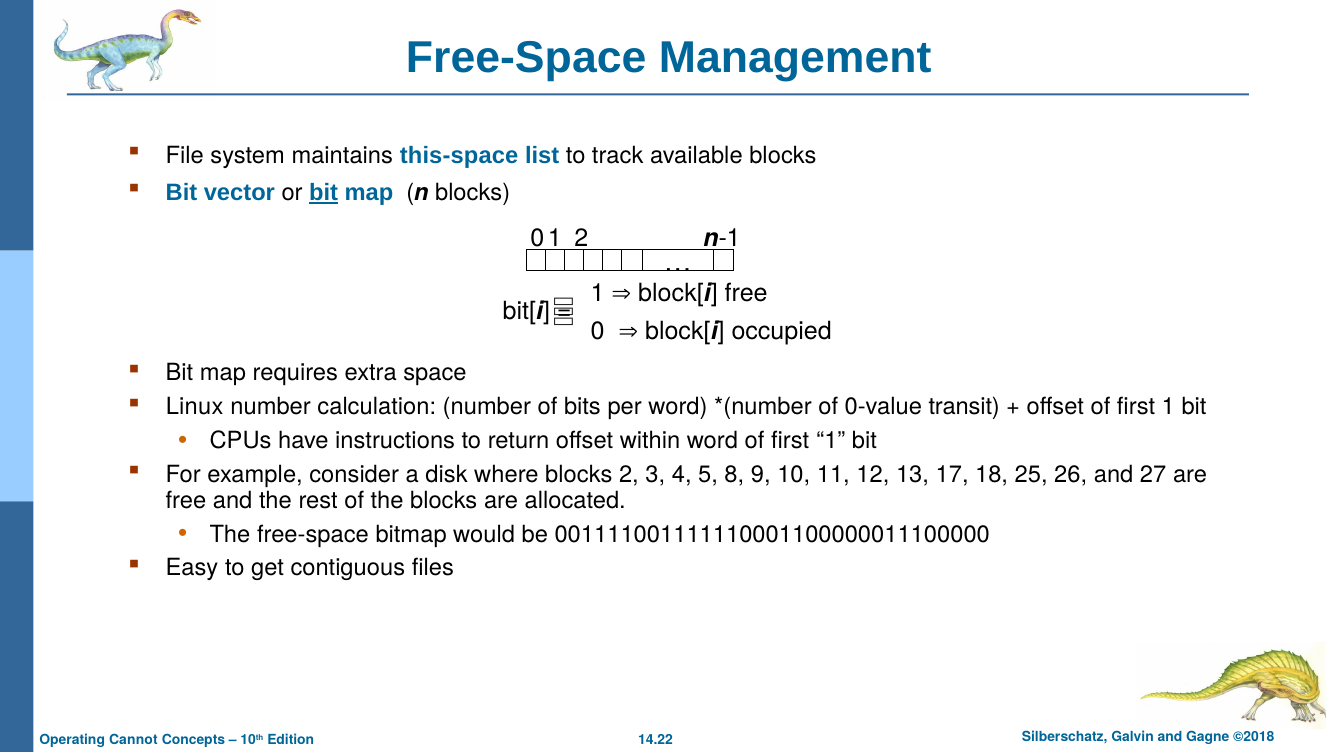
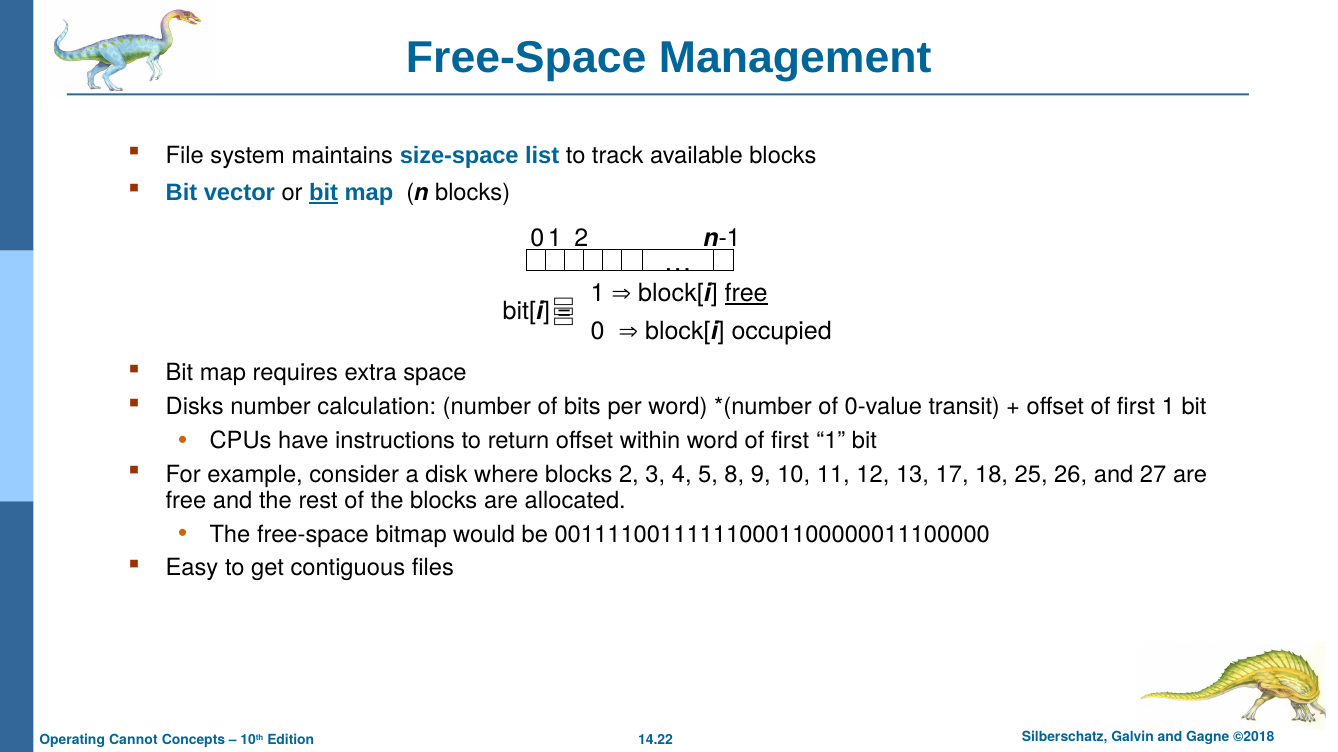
this-space: this-space -> size-space (459, 156)
free underline: none -> present (746, 293)
Linux: Linux -> Disks (195, 407)
